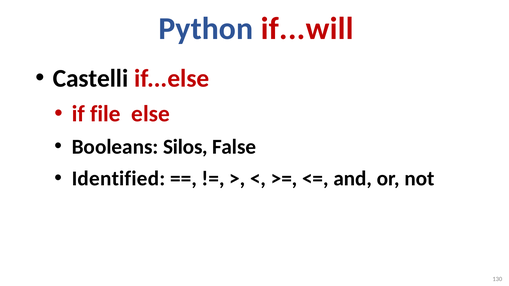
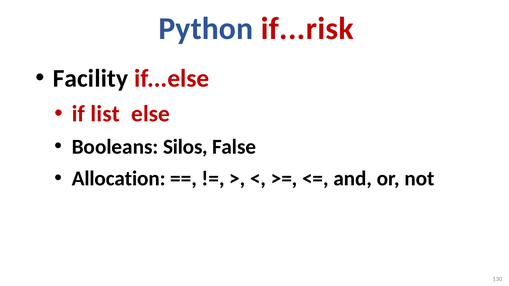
if...will: if...will -> if...risk (307, 29)
Castelli: Castelli -> Facility (90, 79)
file: file -> list (105, 114)
Identified: Identified -> Allocation (119, 179)
